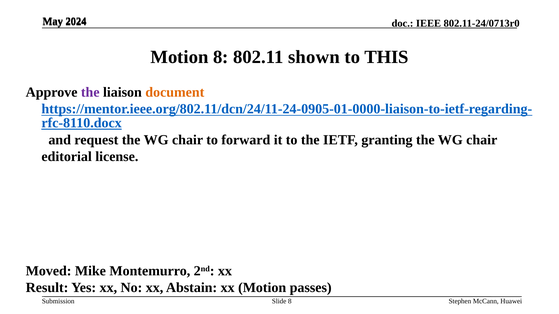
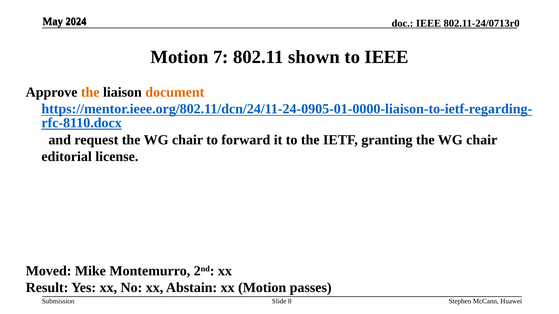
Motion 8: 8 -> 7 (221, 57)
to THIS: THIS -> IEEE (387, 57)
the colour: purple -> orange (90, 92)
